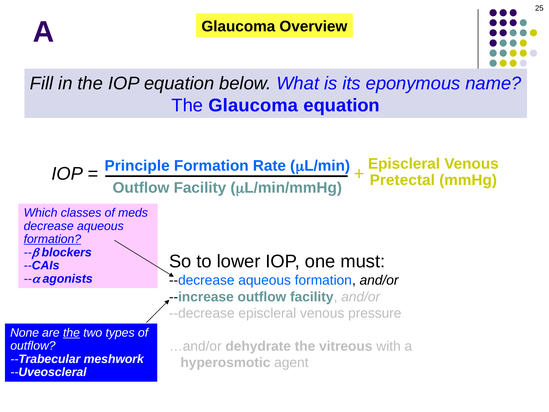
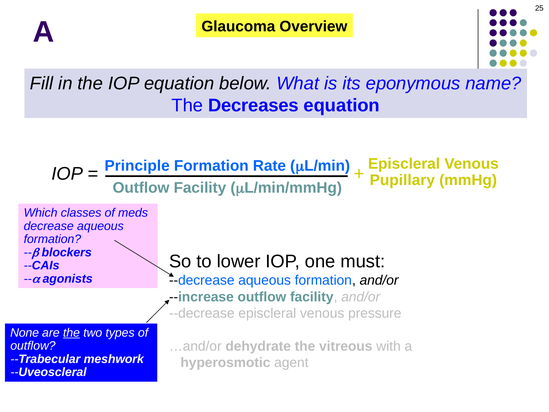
The Glaucoma: Glaucoma -> Decreases (253, 106)
Pretectal: Pretectal -> Pupillary (402, 180)
formation underline: present -> none (52, 239)
